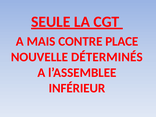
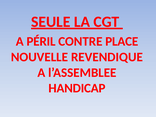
MAIS: MAIS -> PÉRIL (41, 41)
DÉTERMINÉS: DÉTERMINÉS -> REVENDIQUE (107, 57)
INFÉRIEUR: INFÉRIEUR -> HANDICAP (77, 88)
